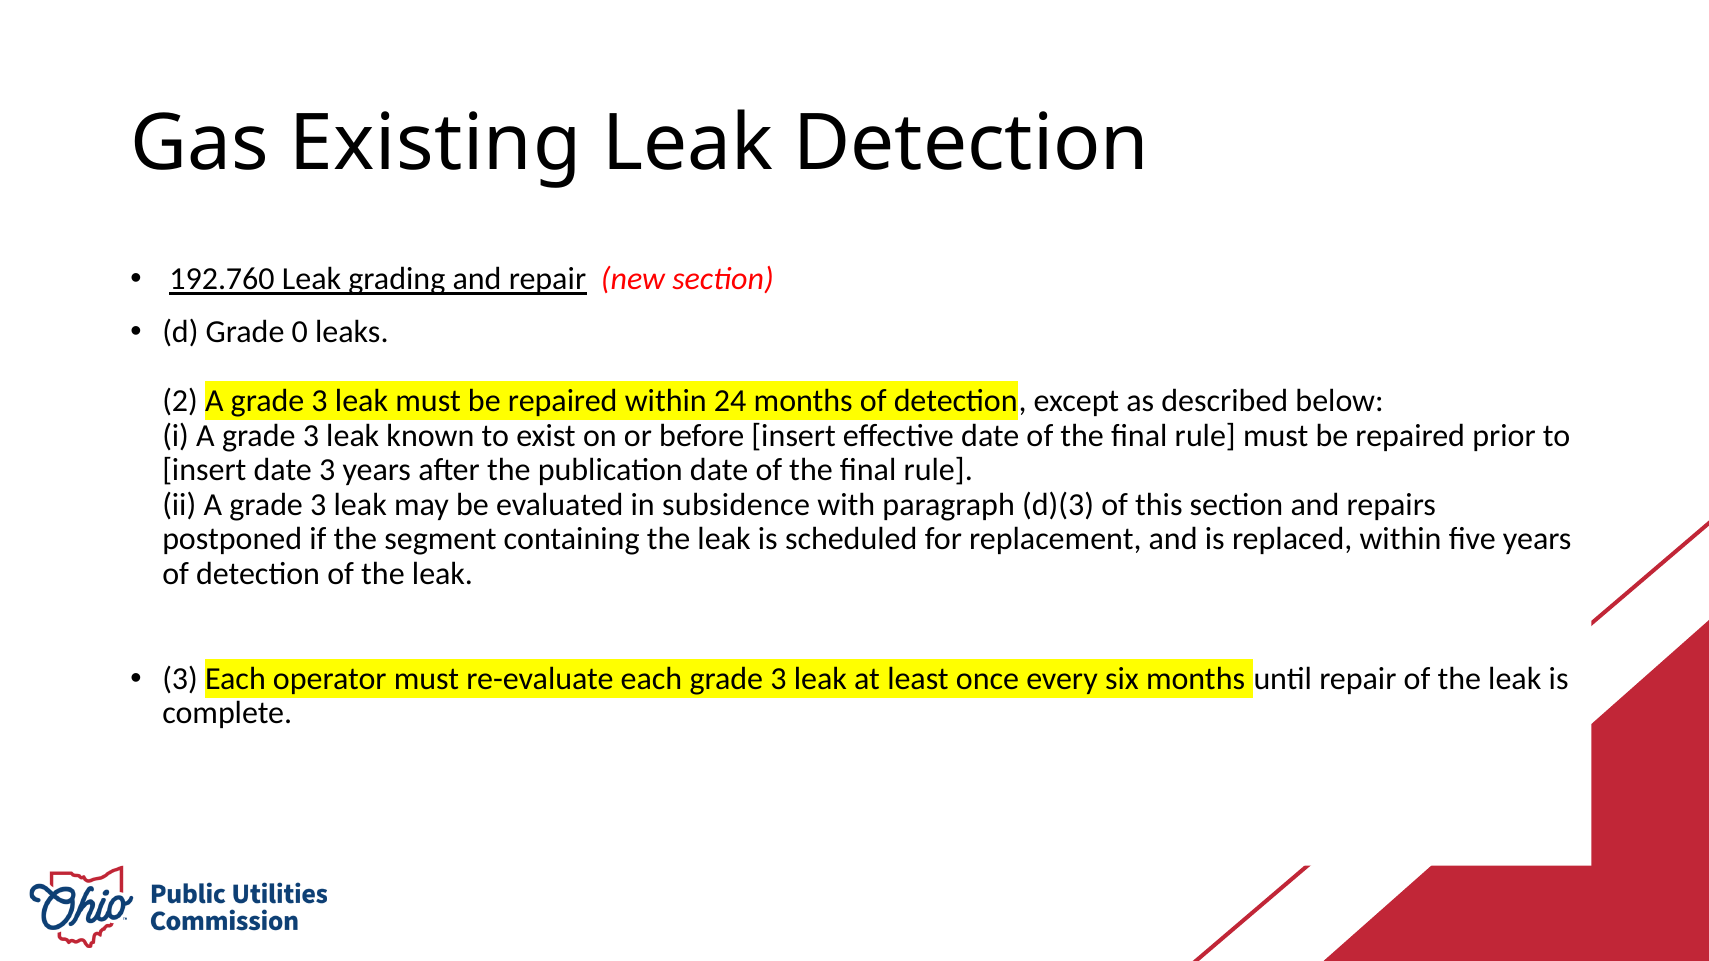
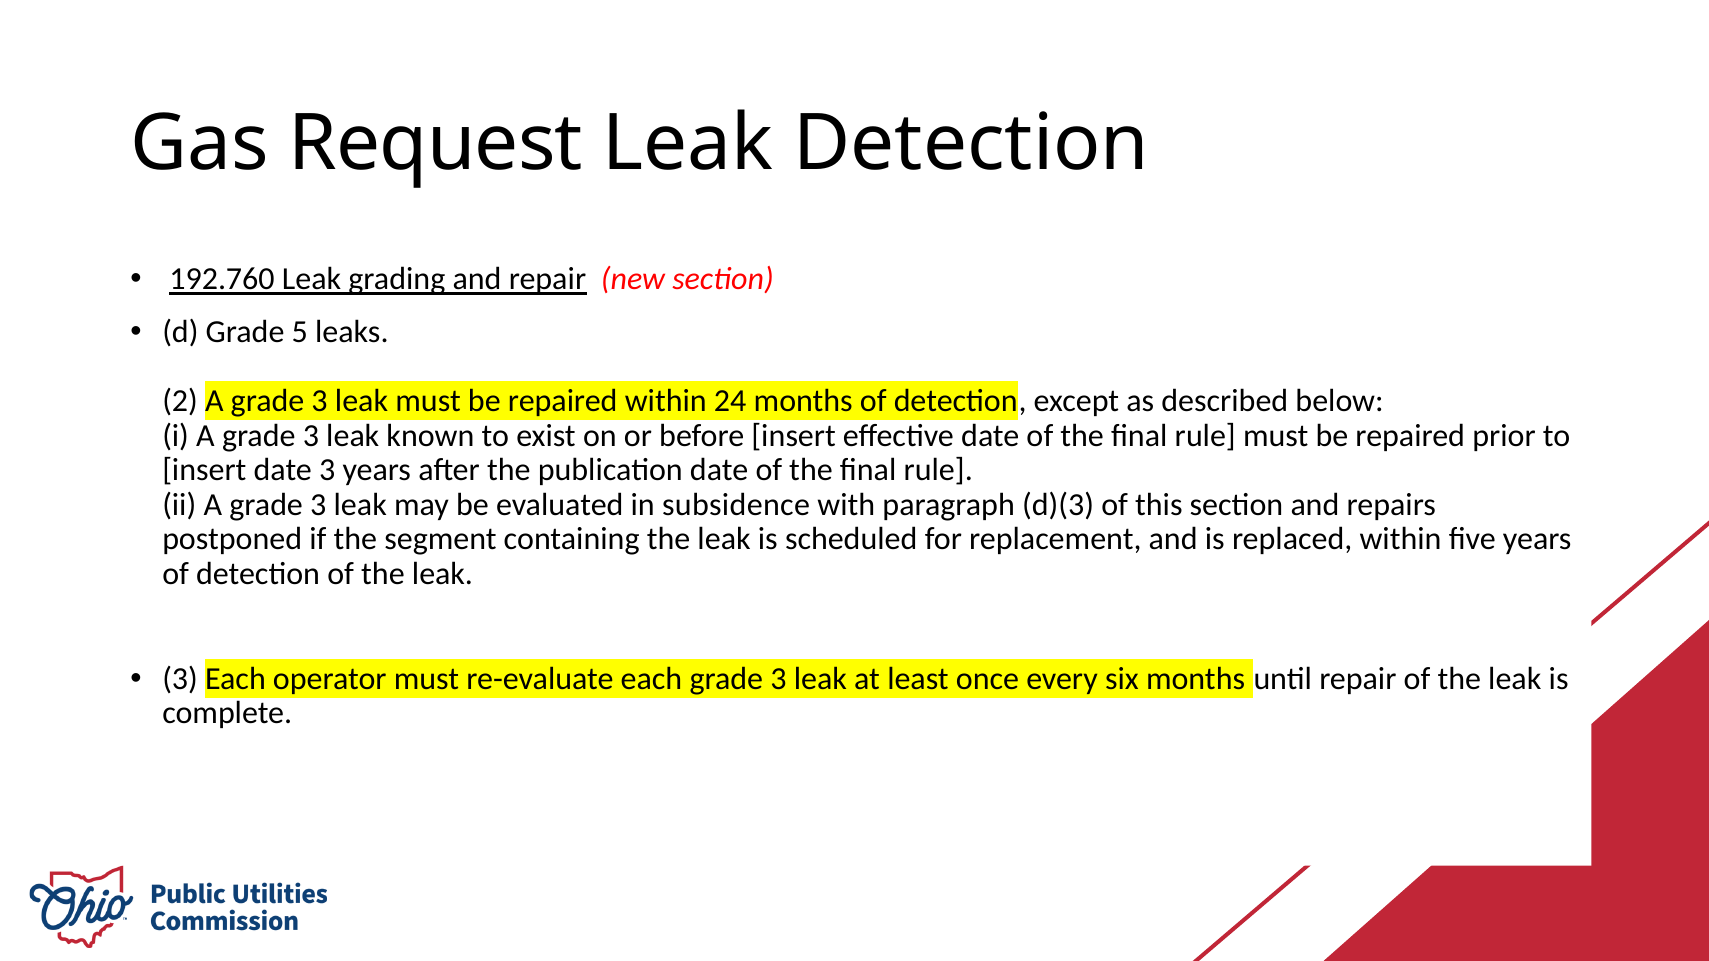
Existing: Existing -> Request (436, 144)
0: 0 -> 5 (300, 332)
